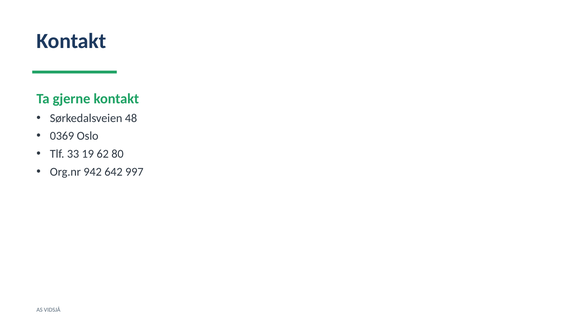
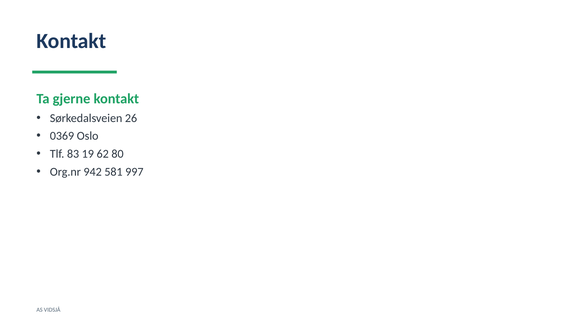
48: 48 -> 26 (131, 118)
33: 33 -> 83 (73, 154)
642: 642 -> 581 (114, 172)
